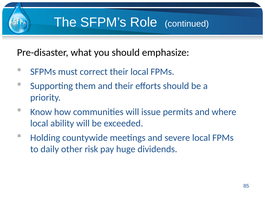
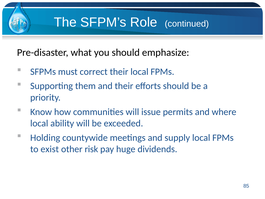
severe: severe -> supply (177, 138)
daily: daily -> exist (50, 149)
